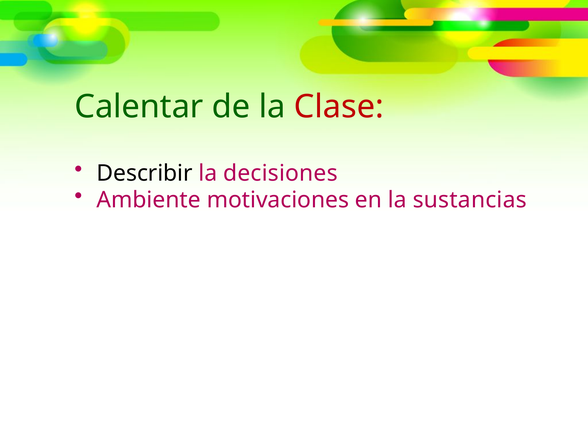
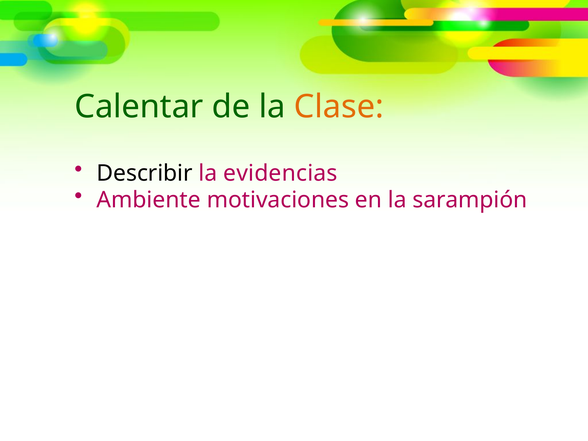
Clase colour: red -> orange (339, 107)
decisiones: decisiones -> evidencias (280, 173)
sustancias: sustancias -> sarampión (470, 200)
